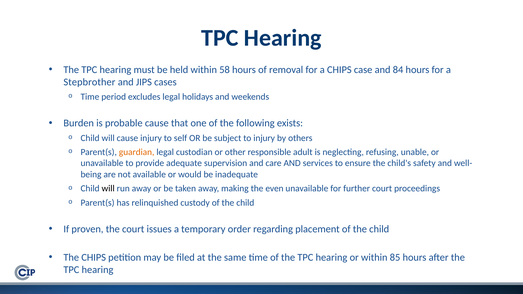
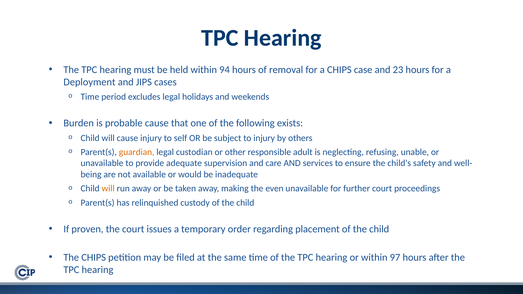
58: 58 -> 94 (225, 70)
84: 84 -> 23 (398, 70)
Stepbrother: Stepbrother -> Deployment (89, 82)
will colour: black -> orange (108, 189)
85: 85 -> 97 (395, 258)
